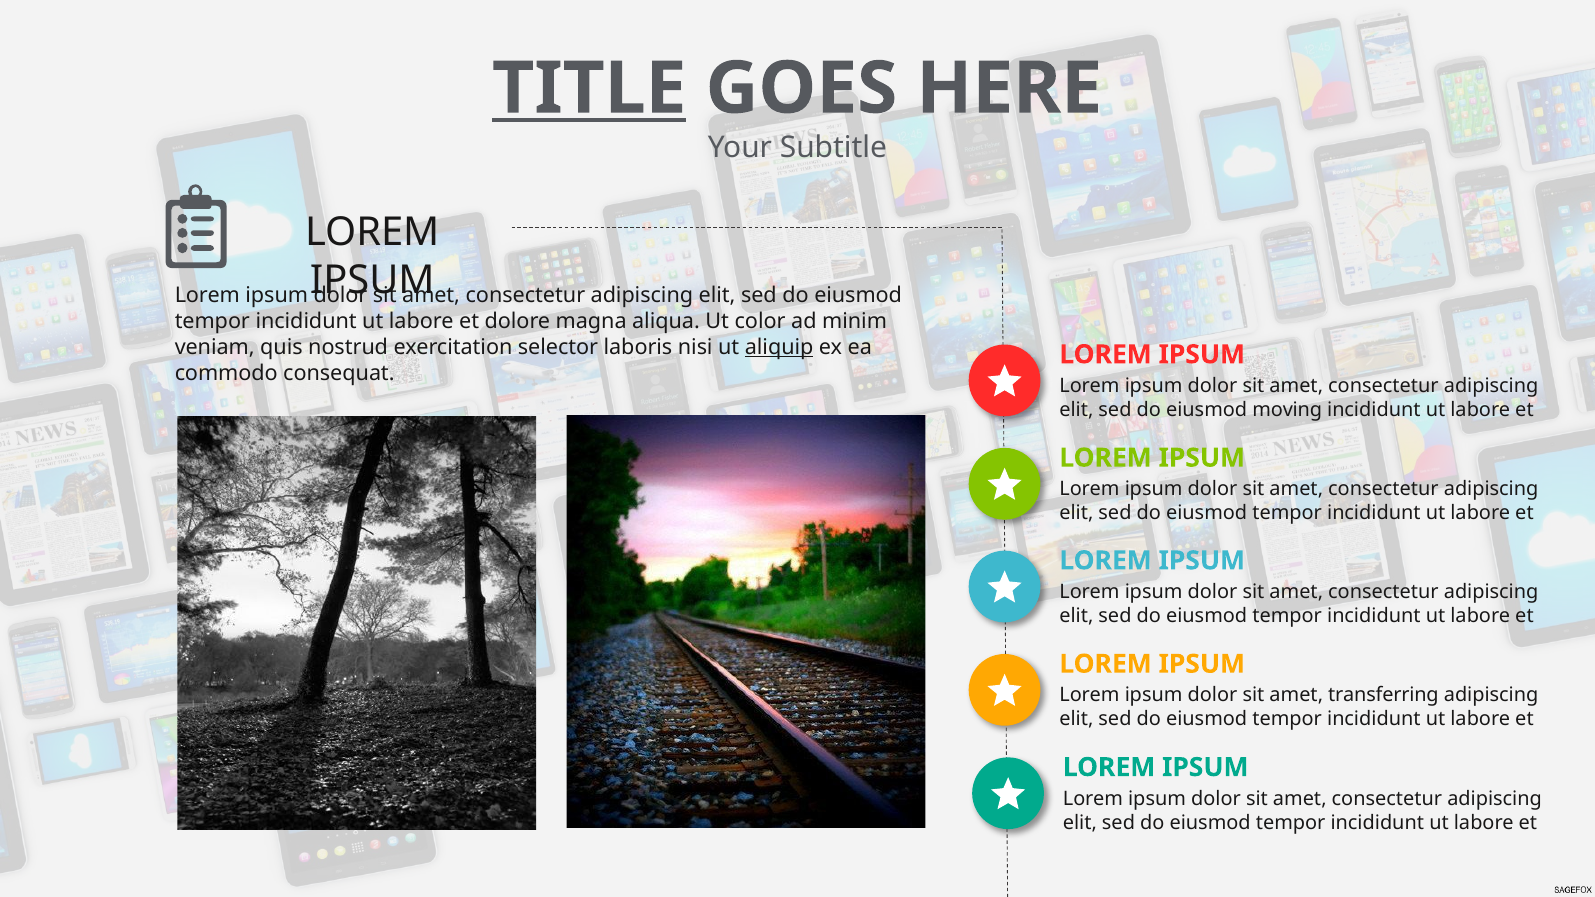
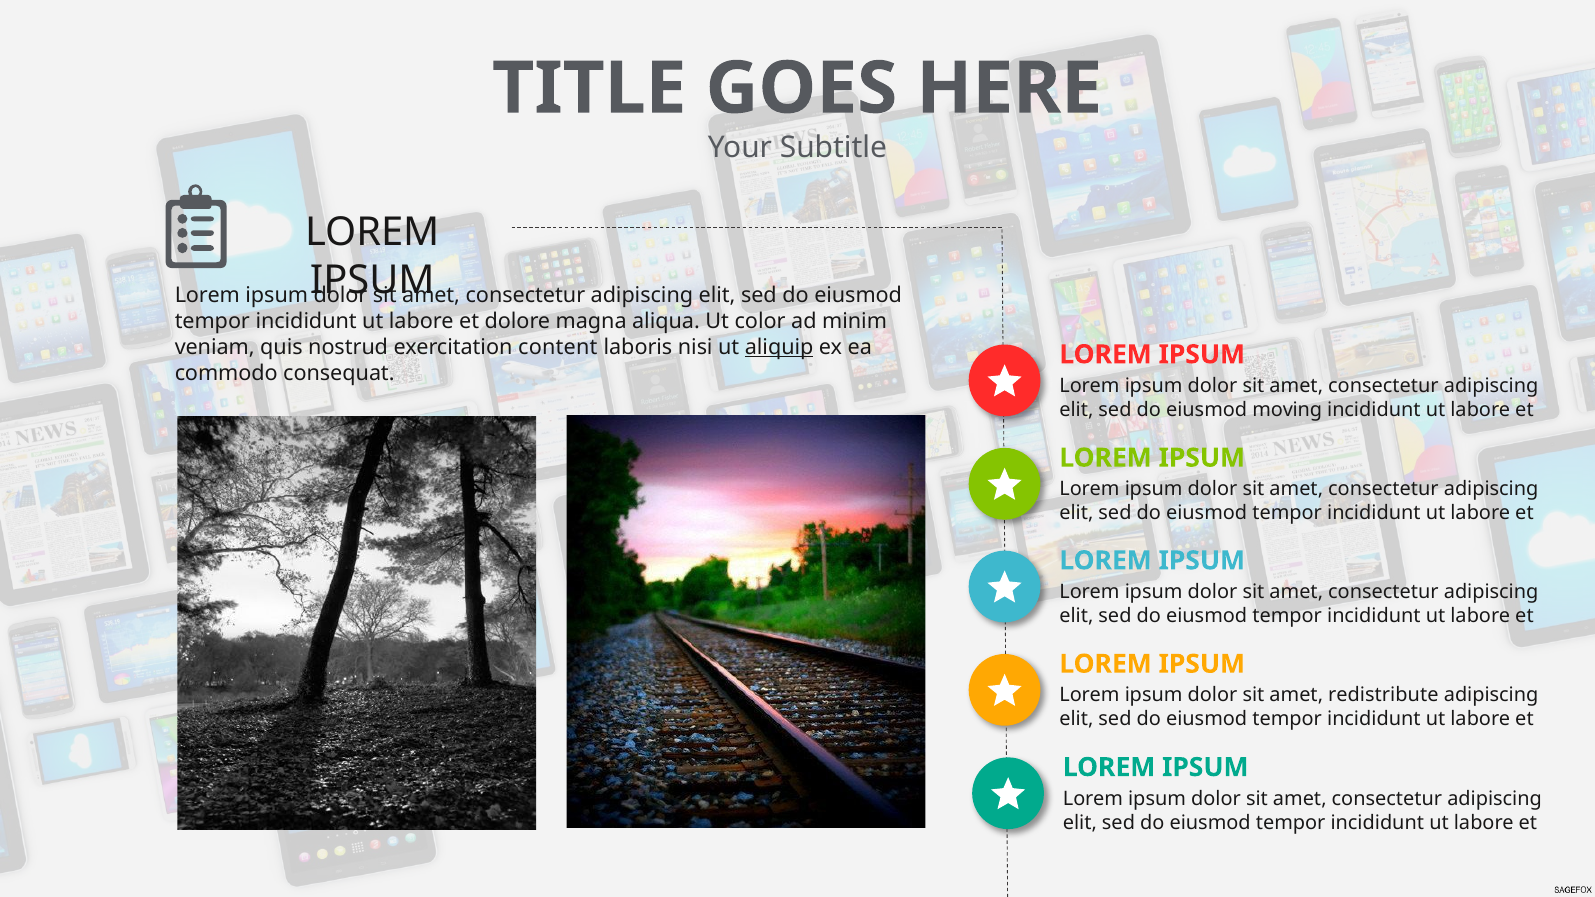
TITLE underline: present -> none (589, 89)
selector: selector -> content (558, 347)
transferring: transferring -> redistribute (1383, 696)
